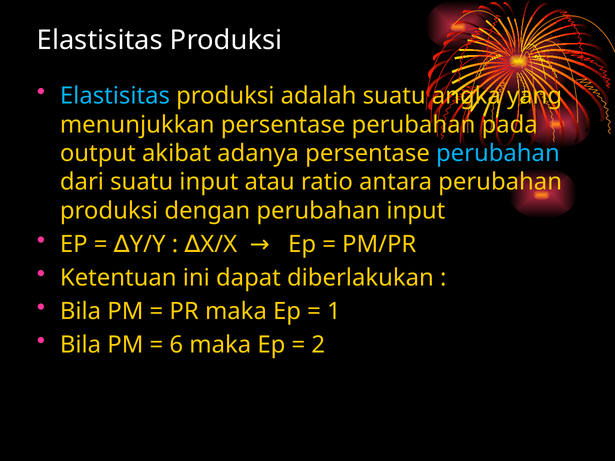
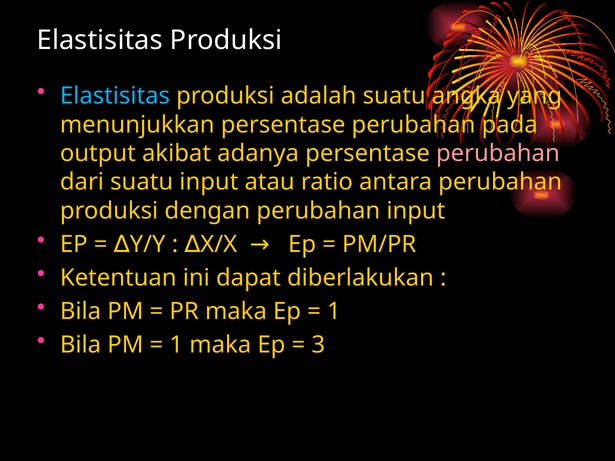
perubahan colour: light blue -> pink (498, 153)
6: 6 -> 1 (176, 345)
2: 2 -> 3 (318, 345)
